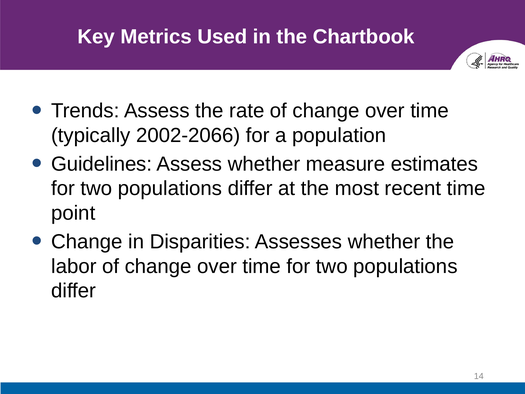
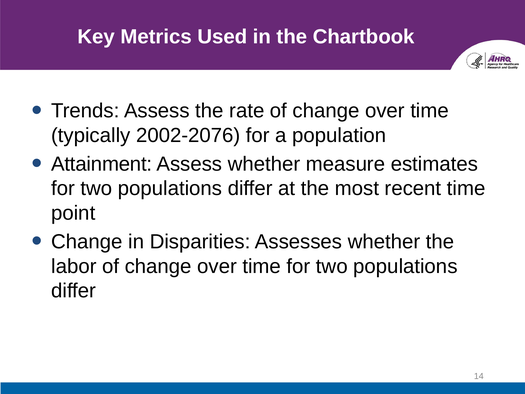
2002-2066: 2002-2066 -> 2002-2076 (188, 135)
Guidelines: Guidelines -> Attainment (102, 164)
